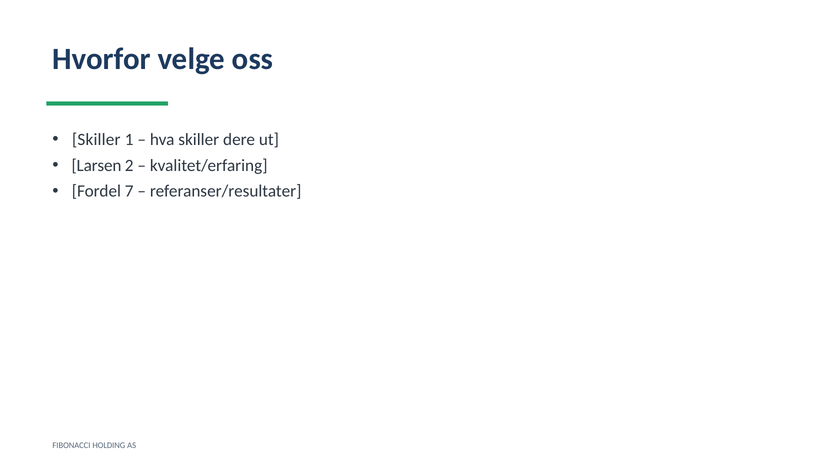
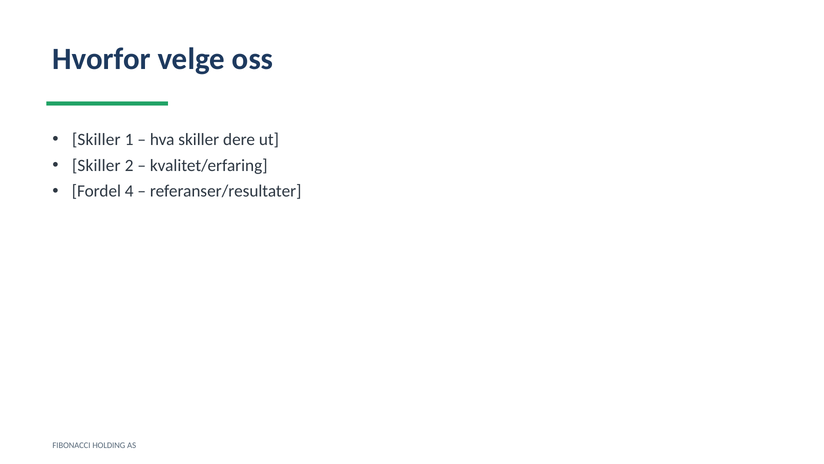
Larsen: Larsen -> Skiller (96, 165)
7: 7 -> 4 (129, 191)
